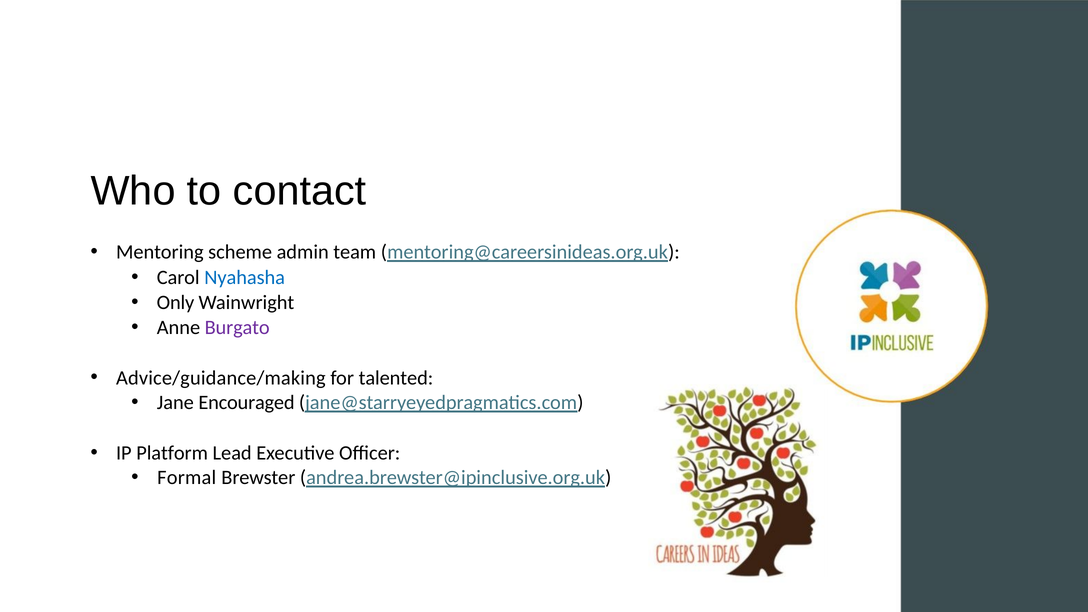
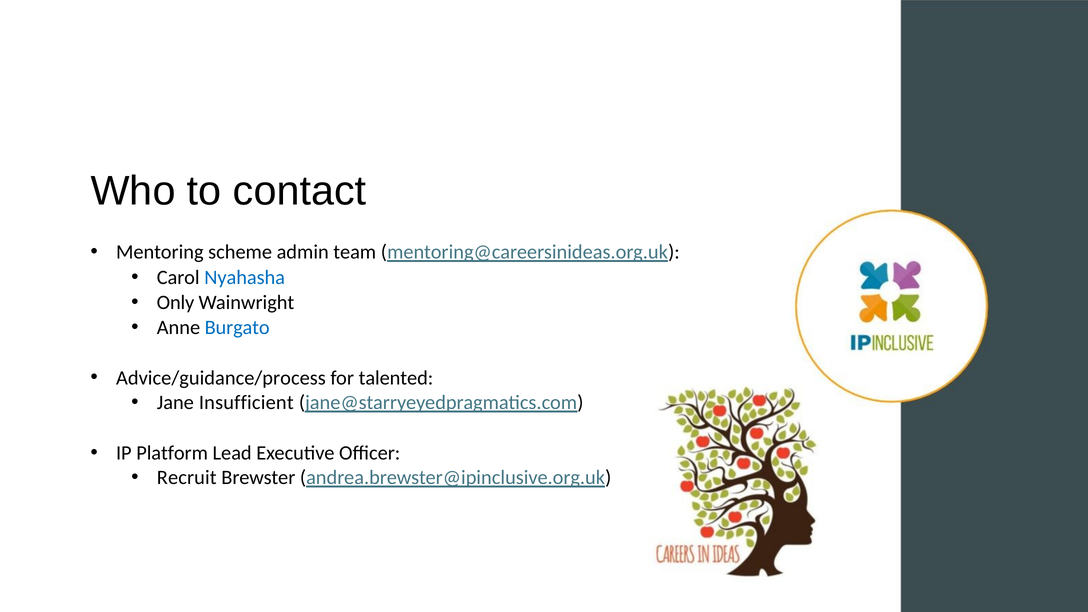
Burgato colour: purple -> blue (237, 328)
Advice/guidance/making: Advice/guidance/making -> Advice/guidance/process (221, 378)
Encouraged: Encouraged -> Insufficient (246, 402)
Formal: Formal -> Recruit (187, 478)
